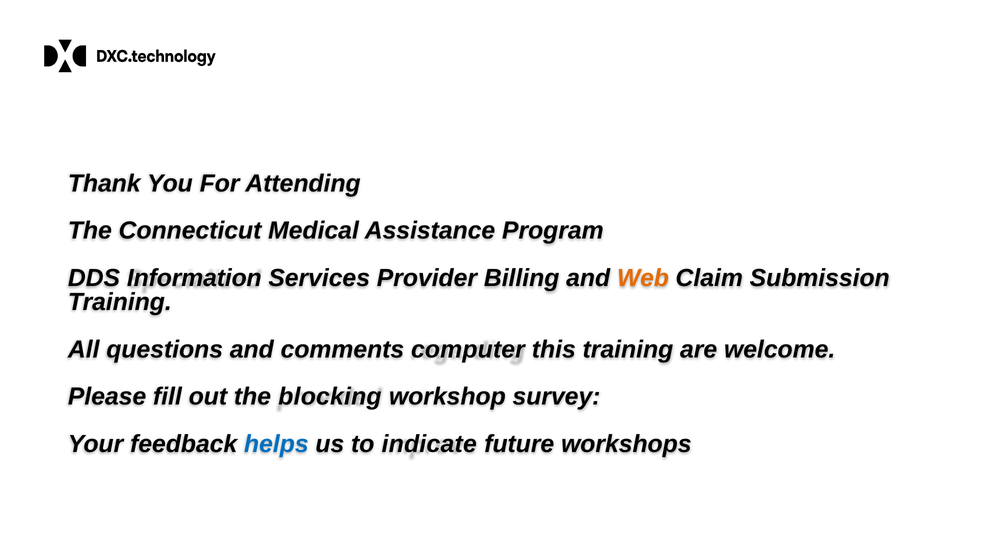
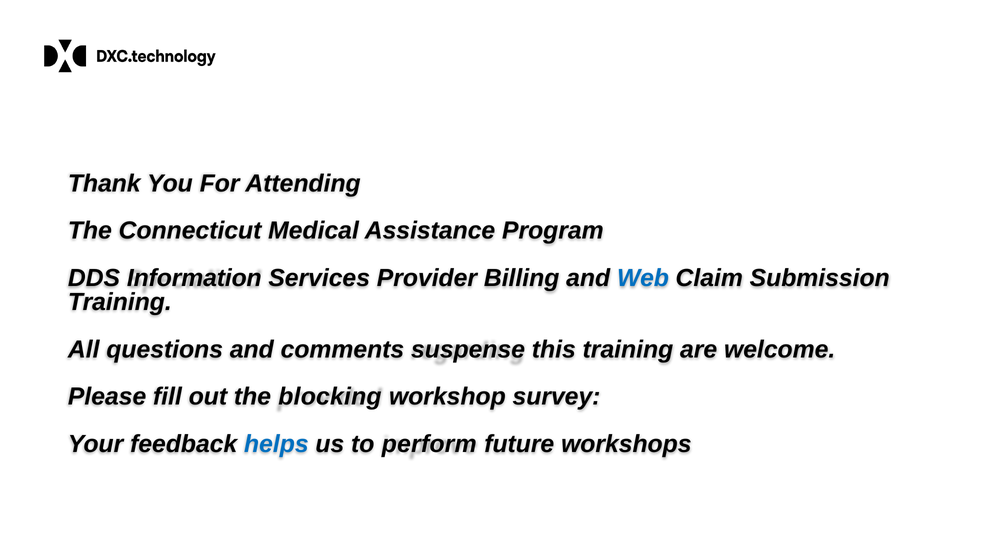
Web colour: orange -> blue (643, 278)
computer: computer -> suspense (468, 350)
indicate: indicate -> perform (429, 444)
